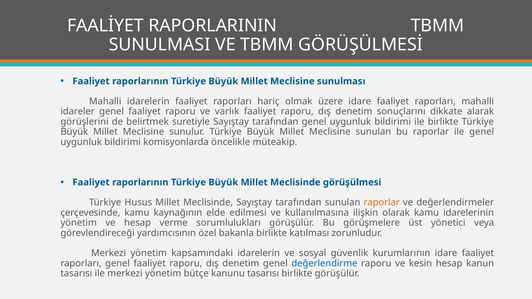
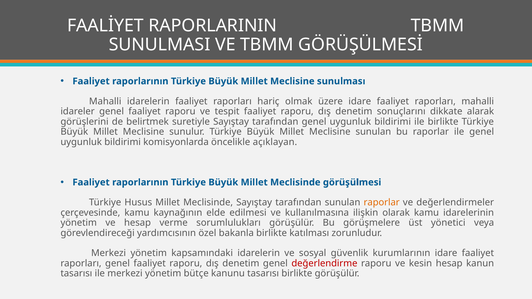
varlık: varlık -> tespit (227, 112)
müteakip: müteakip -> açıklayan (275, 142)
değerlendirme colour: blue -> red (324, 263)
